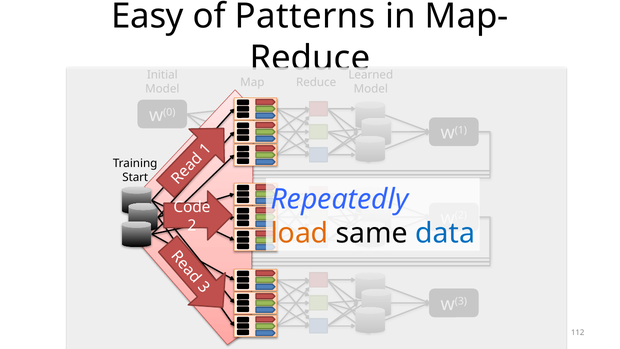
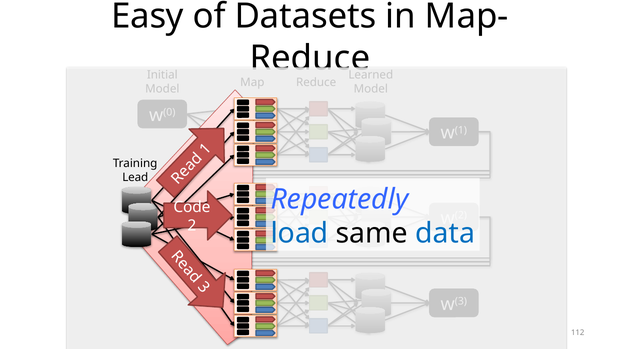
Patterns: Patterns -> Datasets (306, 16)
Start: Start -> Lead (135, 177)
load colour: orange -> blue (300, 233)
